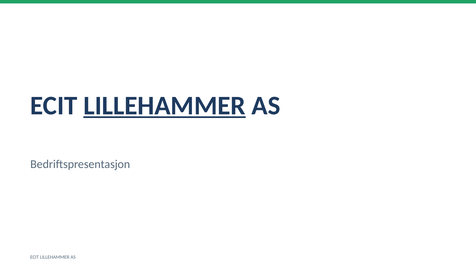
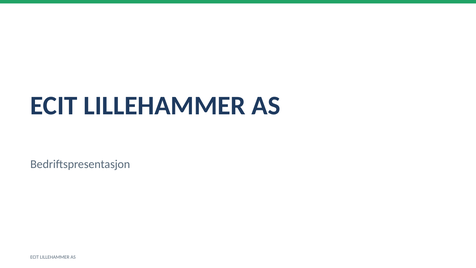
LILLEHAMMER underline: present -> none (165, 106)
